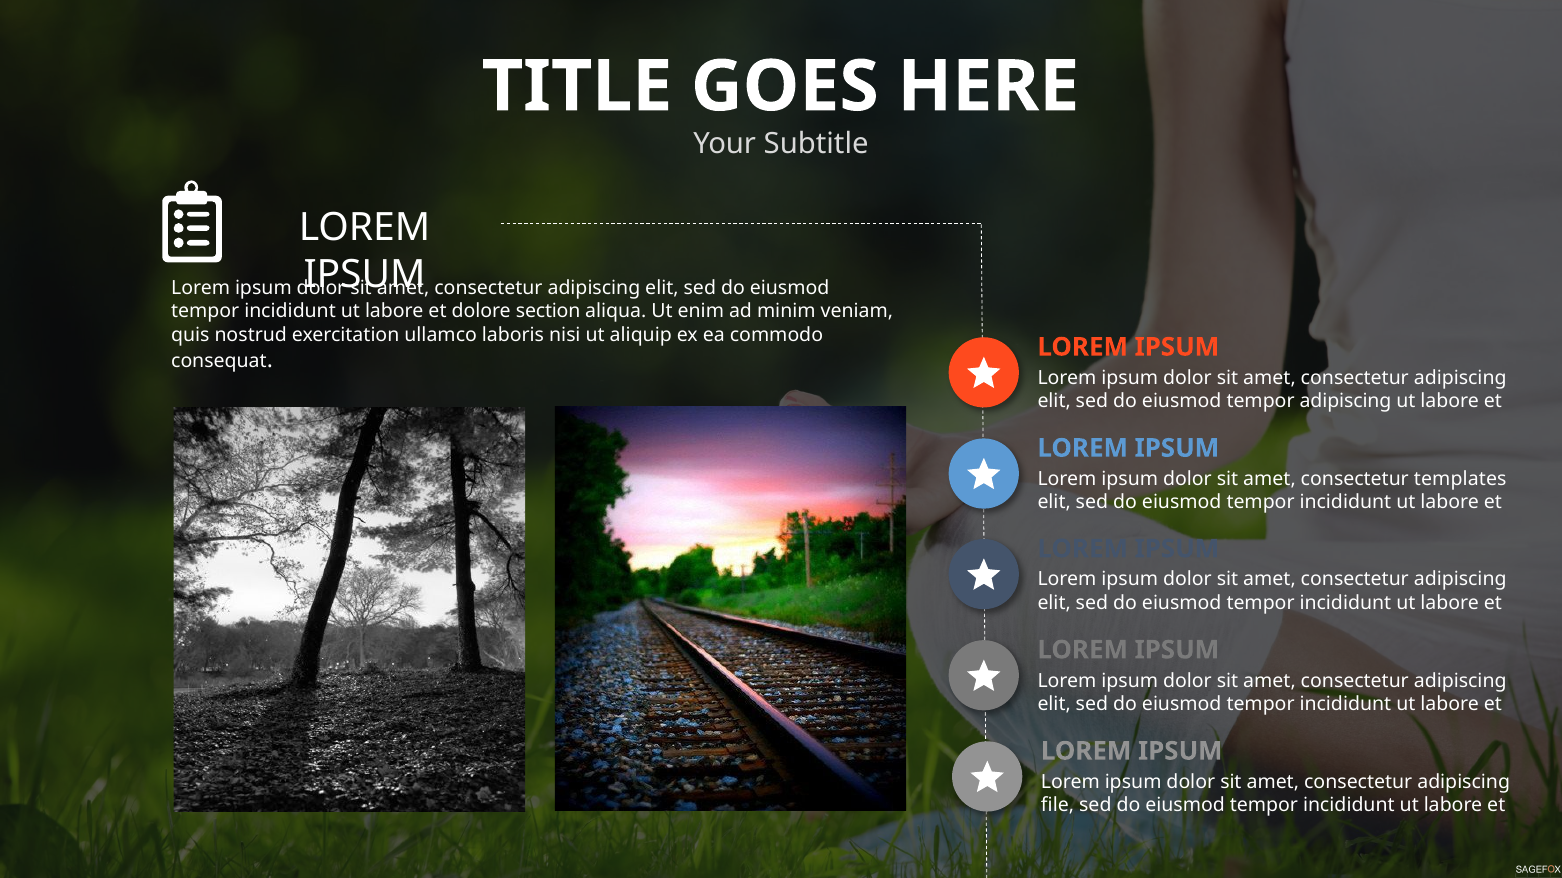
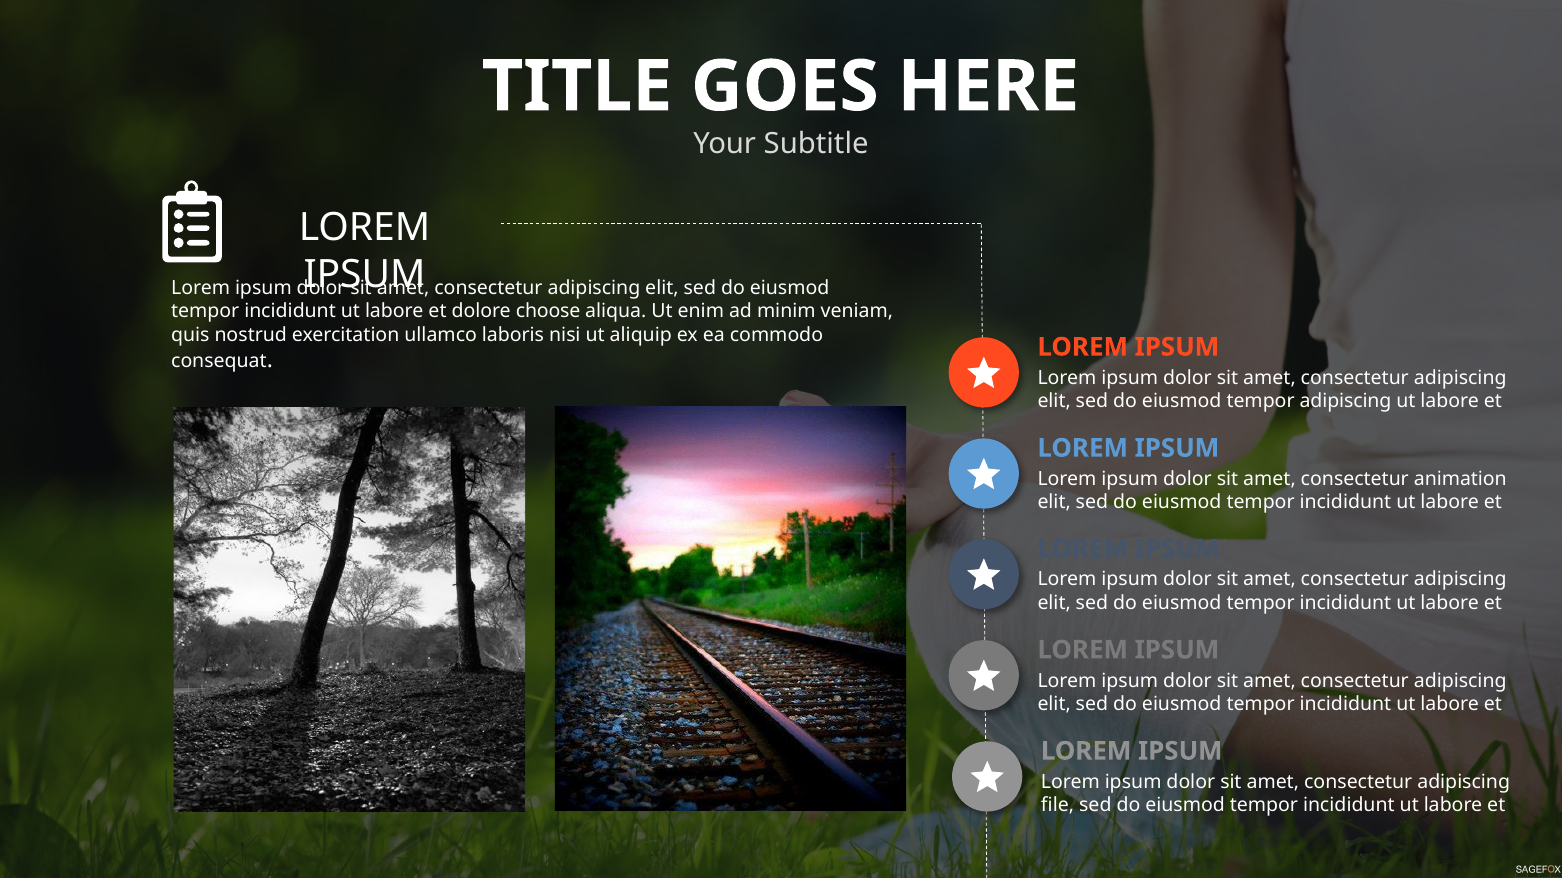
section: section -> choose (548, 312)
templates: templates -> animation (1460, 479)
